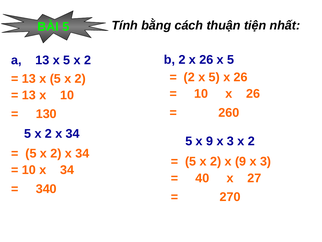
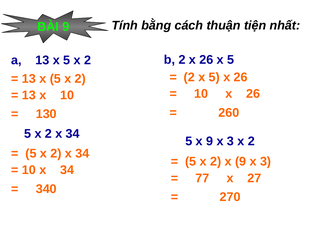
BÀI 5: 5 -> 9 (66, 27)
40: 40 -> 77 (202, 178)
